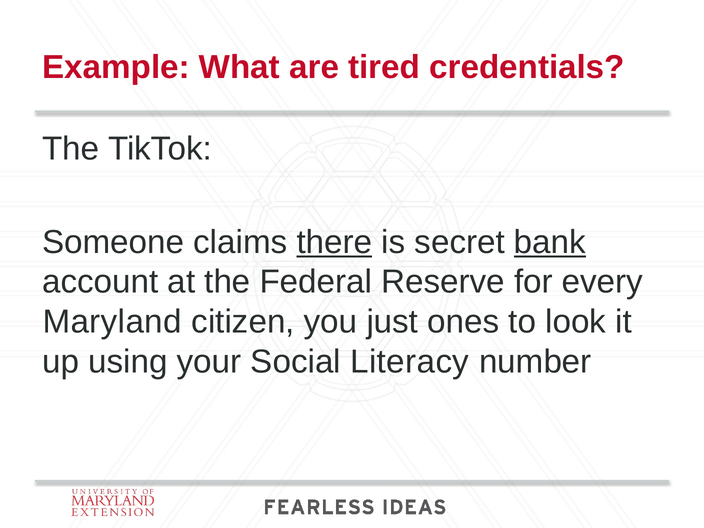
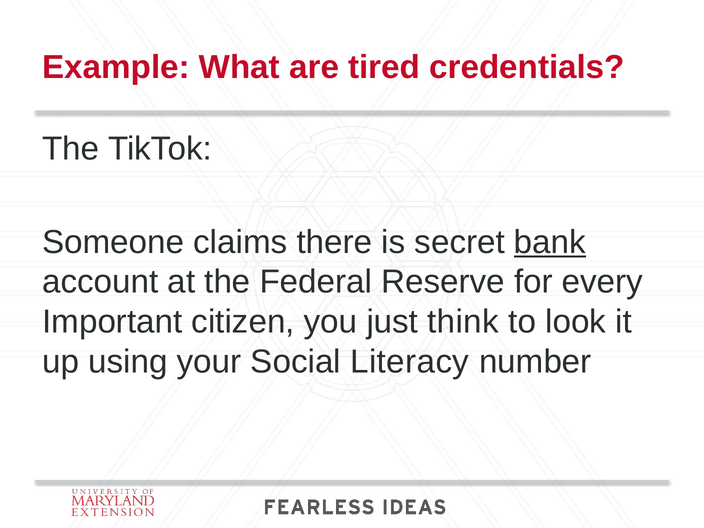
there underline: present -> none (334, 242)
Maryland: Maryland -> Important (112, 322)
ones: ones -> think (463, 322)
